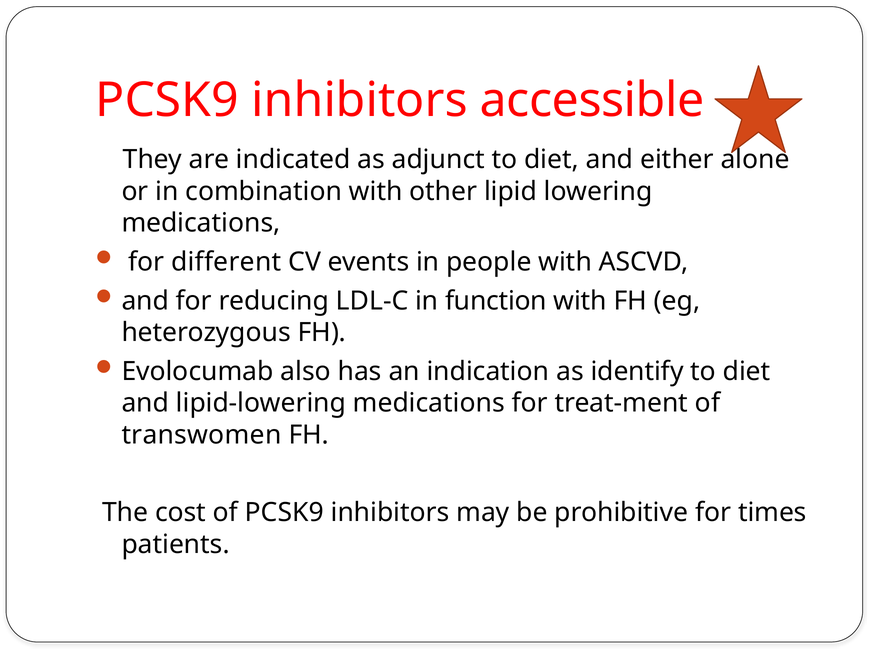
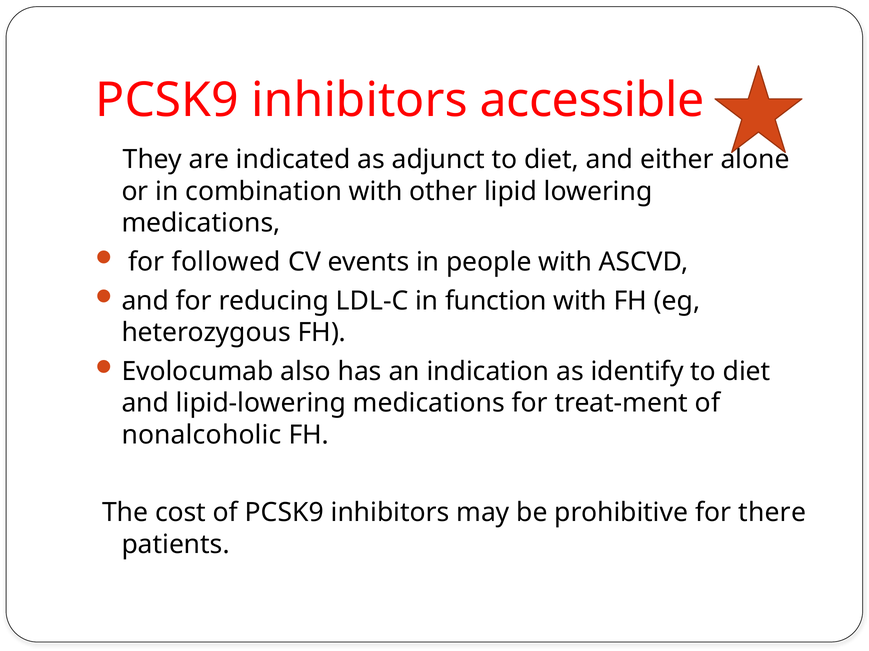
different: different -> followed (226, 262)
transwomen: transwomen -> nonalcoholic (202, 436)
times: times -> there (772, 513)
